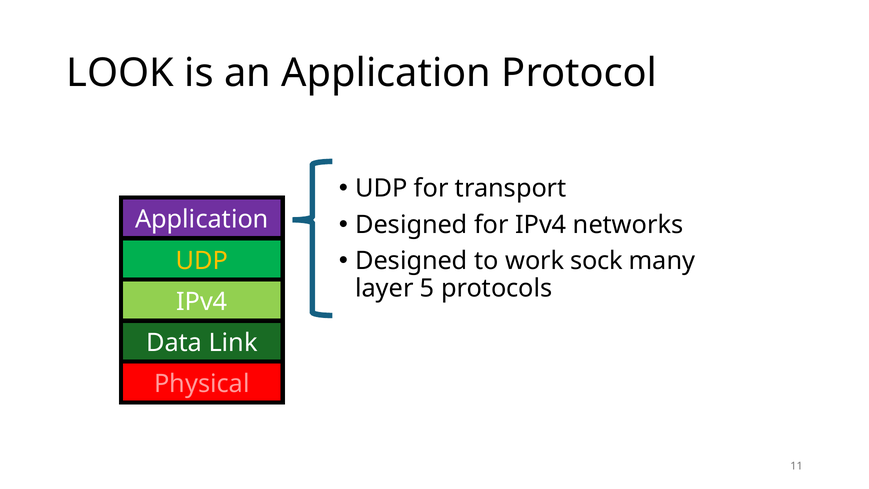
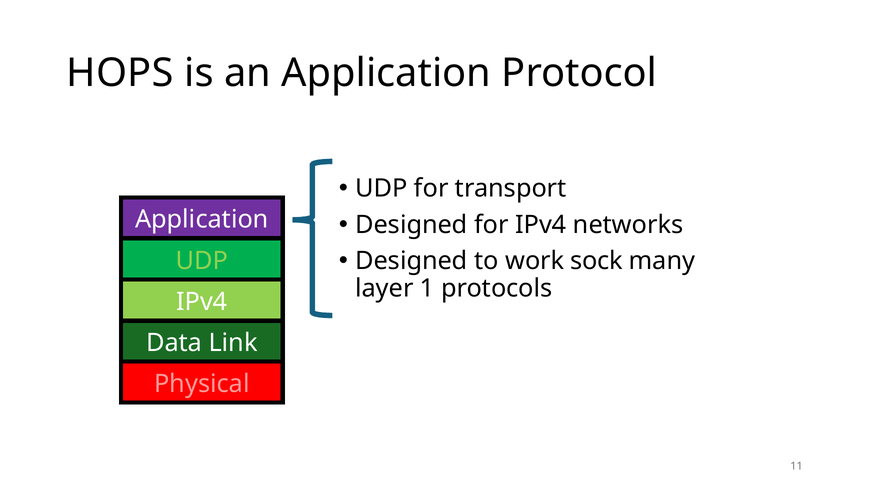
LOOK: LOOK -> HOPS (120, 73)
UDP colour: yellow -> light green (202, 261)
5: 5 -> 1 (427, 288)
